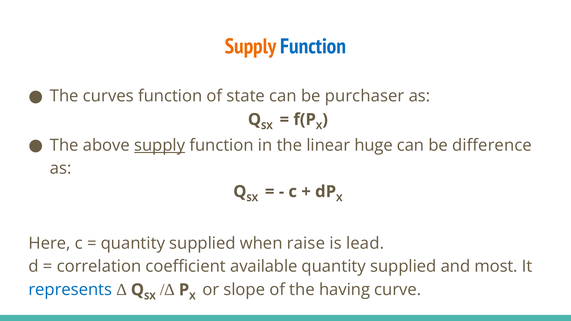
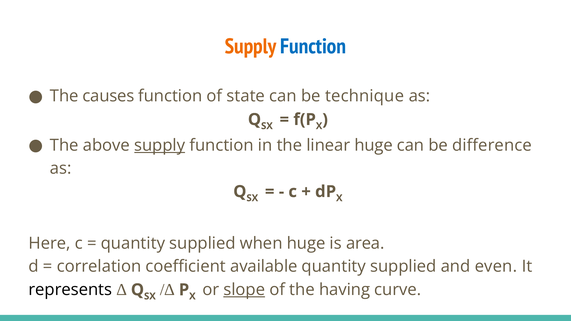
curves: curves -> causes (108, 96)
purchaser: purchaser -> technique (365, 96)
when raise: raise -> huge (306, 244)
lead: lead -> area (365, 244)
most: most -> even (496, 267)
represents colour: blue -> black (70, 290)
slope underline: none -> present (244, 290)
